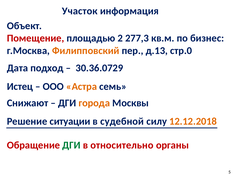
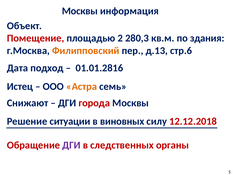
Участок: Участок -> Москвы (80, 11)
277,3: 277,3 -> 280,3 (137, 38)
бизнес: бизнес -> здания (207, 38)
стр.0: стр.0 -> стр.6 (181, 51)
30.36.0729: 30.36.0729 -> 01.01.2816 (99, 68)
города colour: orange -> red (94, 103)
судебной: судебной -> виновных (122, 121)
12.12.2018 colour: orange -> red (193, 121)
ДГИ colour: green -> purple (71, 145)
относительно: относительно -> следственных (122, 145)
